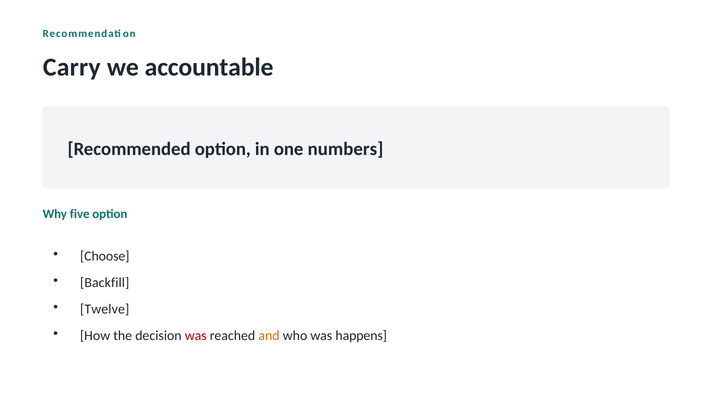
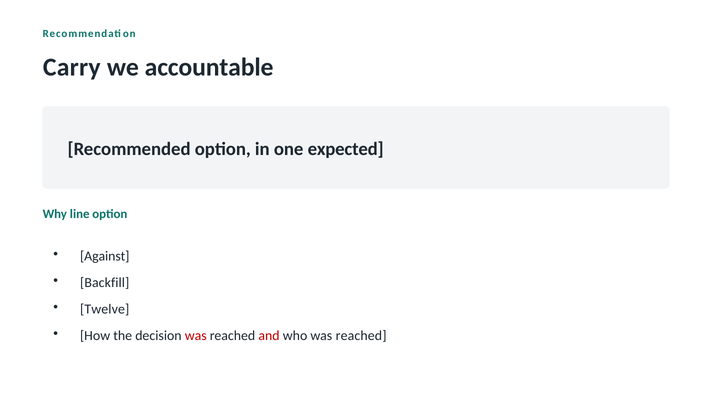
numbers: numbers -> expected (346, 149)
five: five -> line (80, 214)
Choose: Choose -> Against (105, 257)
and colour: orange -> red (269, 336)
who was happens: happens -> reached (361, 336)
